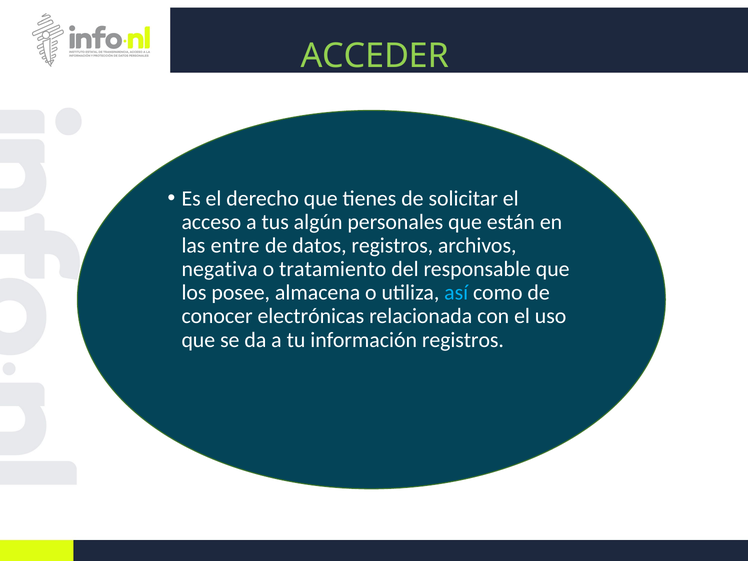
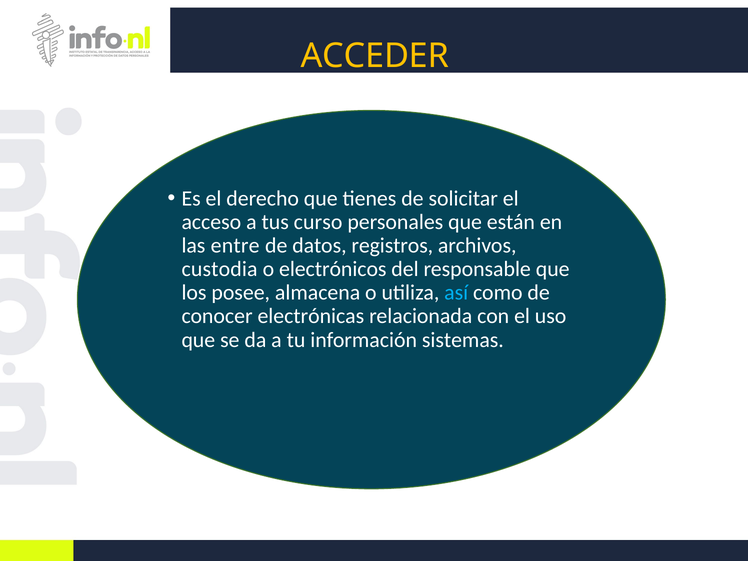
ACCEDER colour: light green -> yellow (375, 56)
algún: algún -> curso (318, 222)
negativa: negativa -> custodia (220, 269)
tratamiento: tratamiento -> electrónicos (333, 269)
información registros: registros -> sistemas (463, 340)
